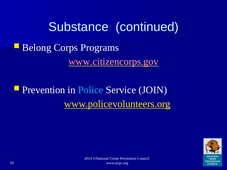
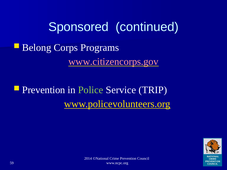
Substance: Substance -> Sponsored (79, 27)
Police colour: light blue -> light green (91, 90)
JOIN: JOIN -> TRIP (153, 90)
